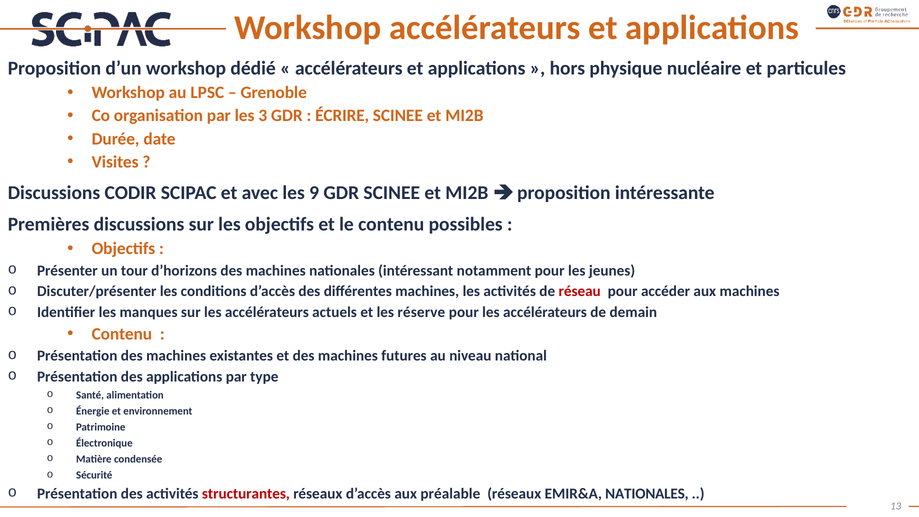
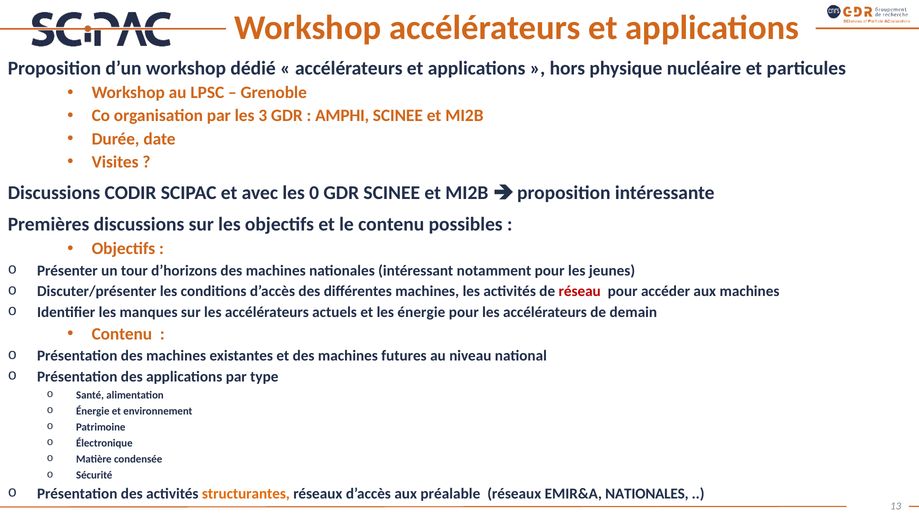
ÉCRIRE: ÉCRIRE -> AMPHI (342, 116)
9: 9 -> 0 (314, 193)
les réserve: réserve -> énergie (421, 312)
structurantes colour: red -> orange (246, 494)
